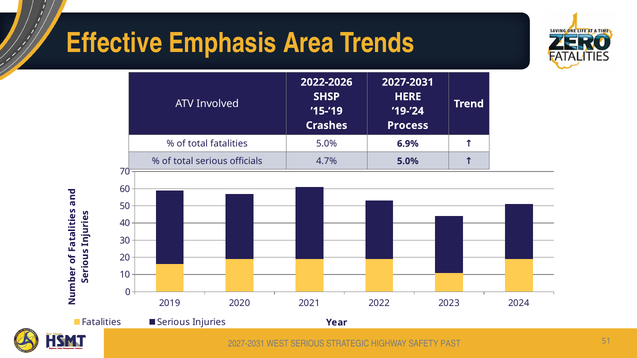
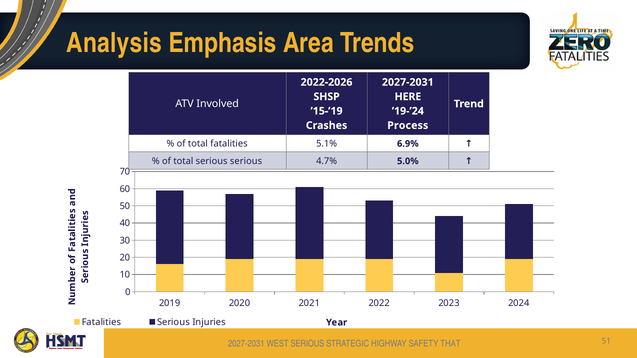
Effective: Effective -> Analysis (114, 43)
fatalities 5.0%: 5.0% -> 5.1% (327, 144)
serious officials: officials -> serious (246, 161)
PAST: PAST -> THAT (450, 344)
